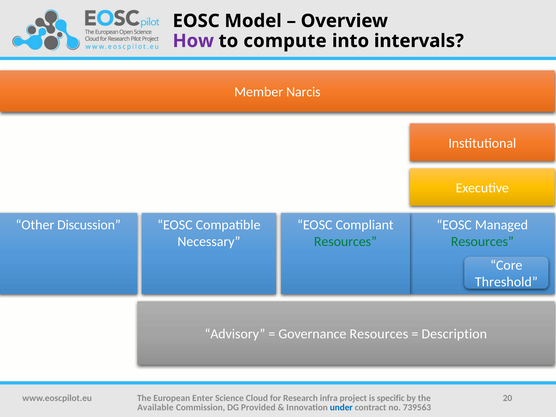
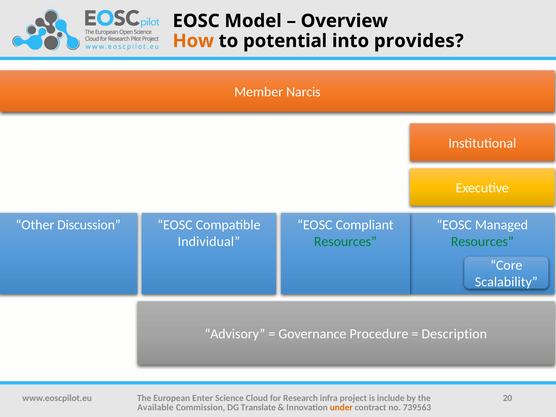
How colour: purple -> orange (193, 41)
compute: compute -> potential (285, 41)
intervals: intervals -> provides (419, 41)
Necessary: Necessary -> Individual (209, 242)
Threshold: Threshold -> Scalability (506, 282)
Governance Resources: Resources -> Procedure (379, 334)
specific: specific -> include (391, 398)
Provided: Provided -> Translate (258, 407)
under colour: blue -> orange (341, 407)
